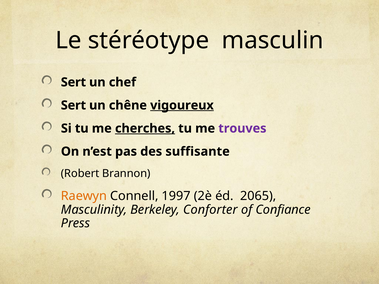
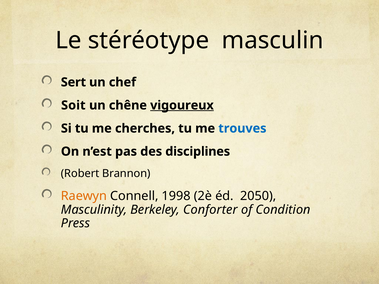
Sert: Sert -> Soit (73, 105)
cherches underline: present -> none (145, 129)
trouves colour: purple -> blue (242, 129)
suffisante: suffisante -> disciplines (198, 152)
1997: 1997 -> 1998 (176, 196)
2065: 2065 -> 2050 (258, 196)
Confiance: Confiance -> Condition (283, 210)
